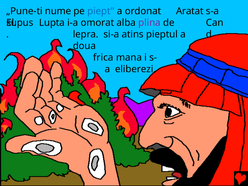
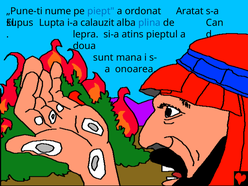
omorat: omorat -> calauzit (97, 23)
plina colour: purple -> blue (149, 23)
frica: frica -> sunt (103, 57)
eliberezi: eliberezi -> onoarea (135, 69)
